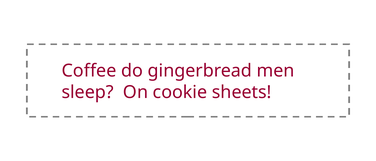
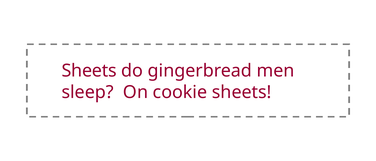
Coffee: Coffee -> Sheets (89, 71)
